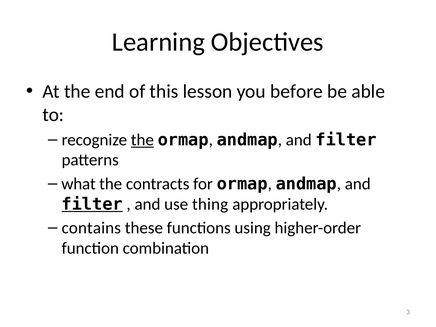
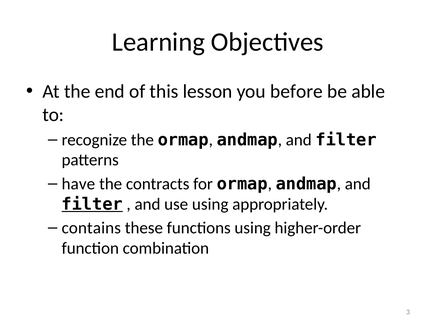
the underline: present -> none (142, 140)
what: what -> have (78, 184)
use thing: thing -> using (210, 204)
